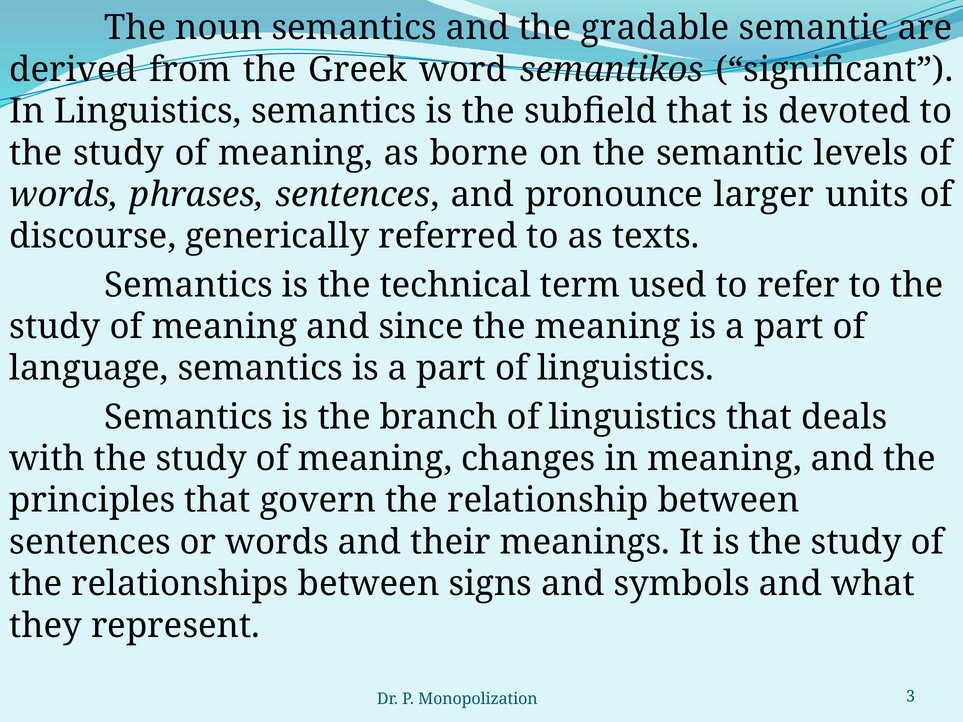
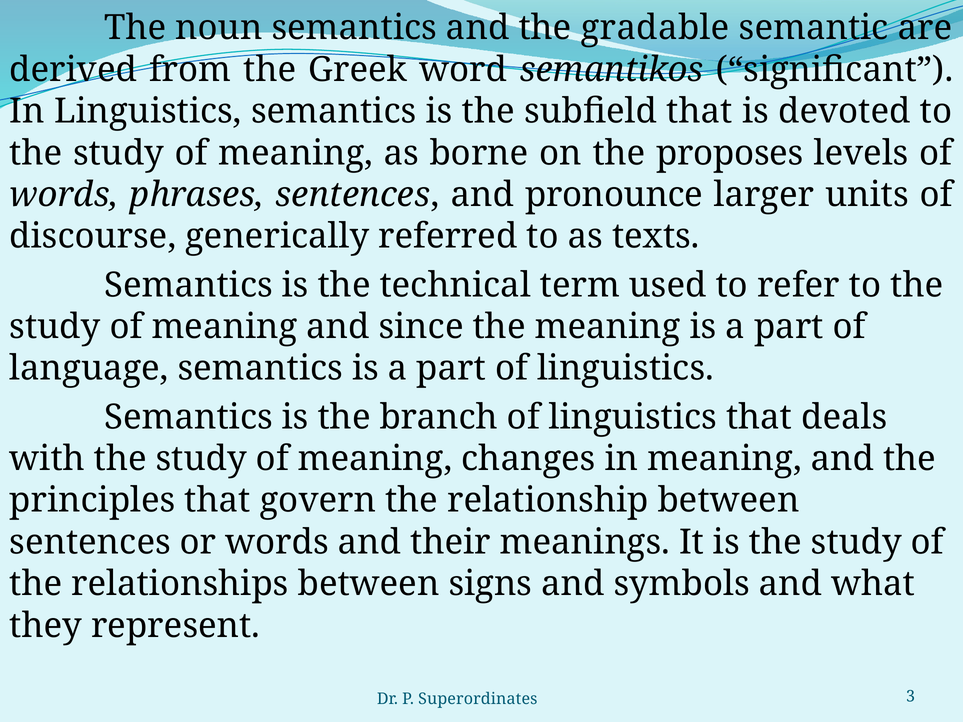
the semantic: semantic -> proposes (730, 153)
Monopolization: Monopolization -> Superordinates (478, 699)
